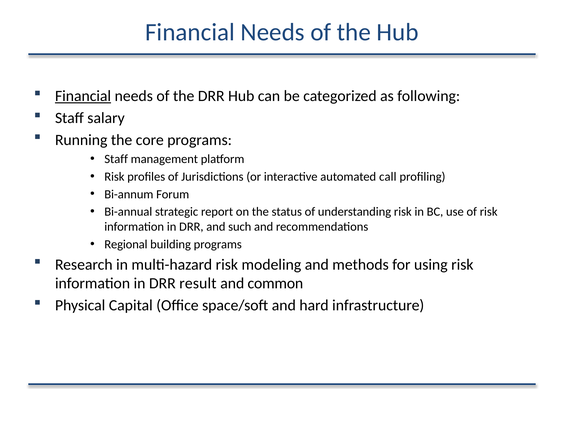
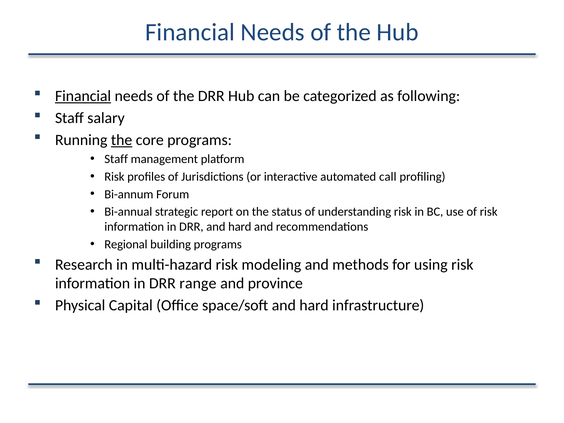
the underline: none -> present (122, 140)
DRR and such: such -> hard (240, 227)
result: result -> range (198, 283)
common: common -> province (275, 283)
